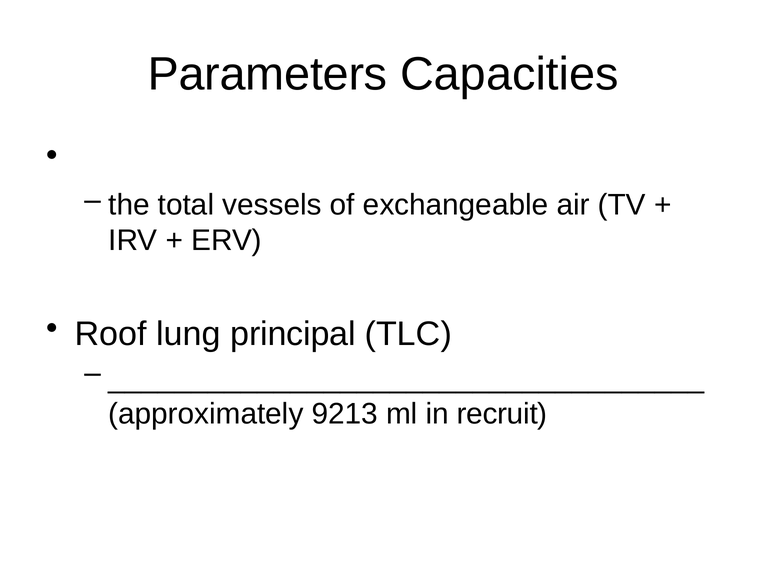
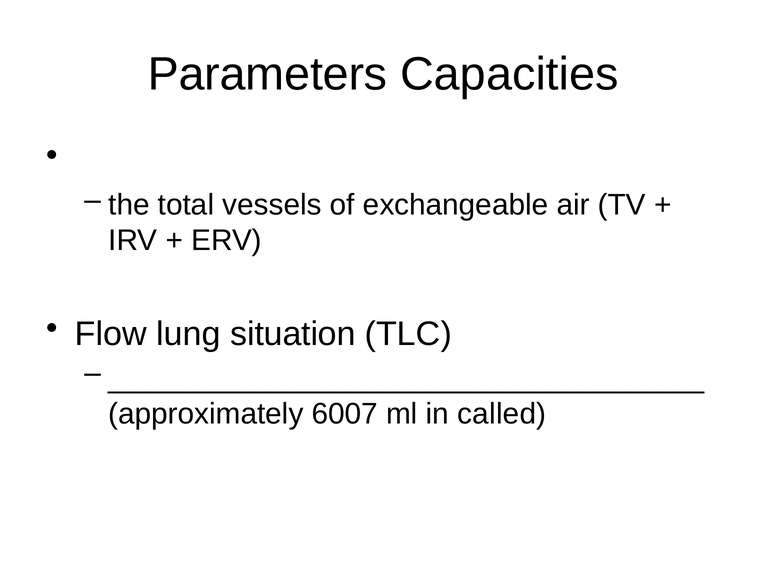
Roof: Roof -> Flow (111, 334)
principal: principal -> situation (293, 334)
9213: 9213 -> 6007 (345, 414)
recruit: recruit -> called (502, 414)
